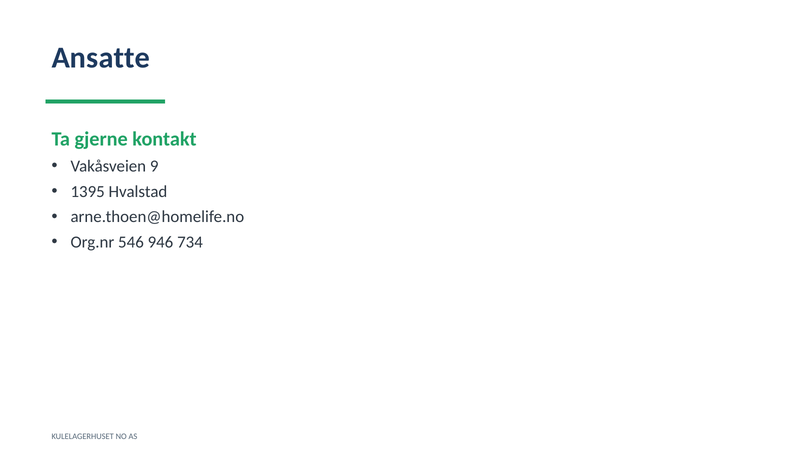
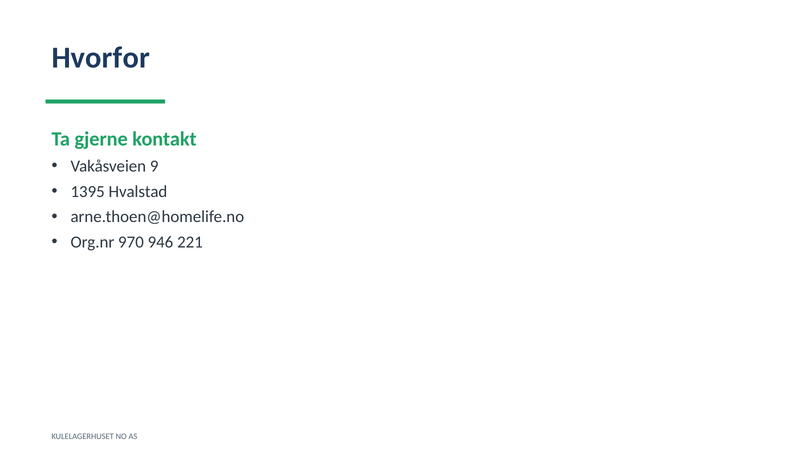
Ansatte: Ansatte -> Hvorfor (101, 58)
546: 546 -> 970 (131, 243)
734: 734 -> 221 (190, 243)
